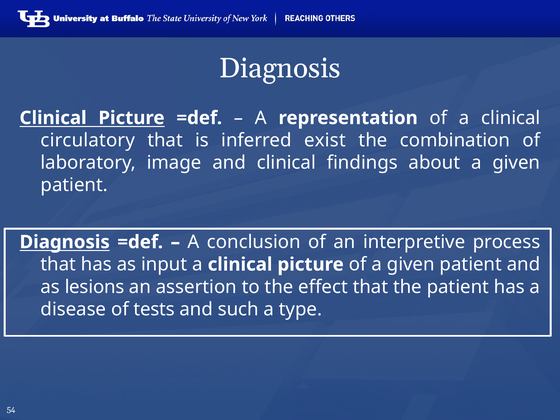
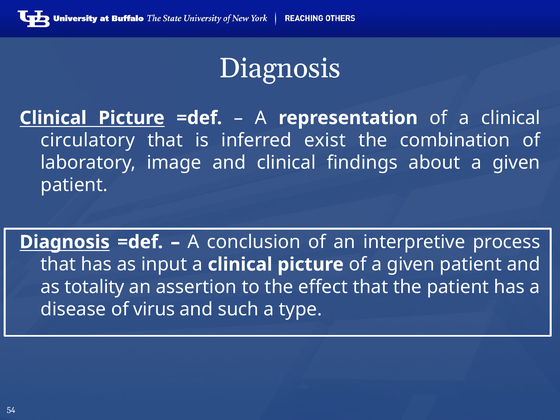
lesions: lesions -> totality (95, 287)
tests: tests -> virus (154, 309)
